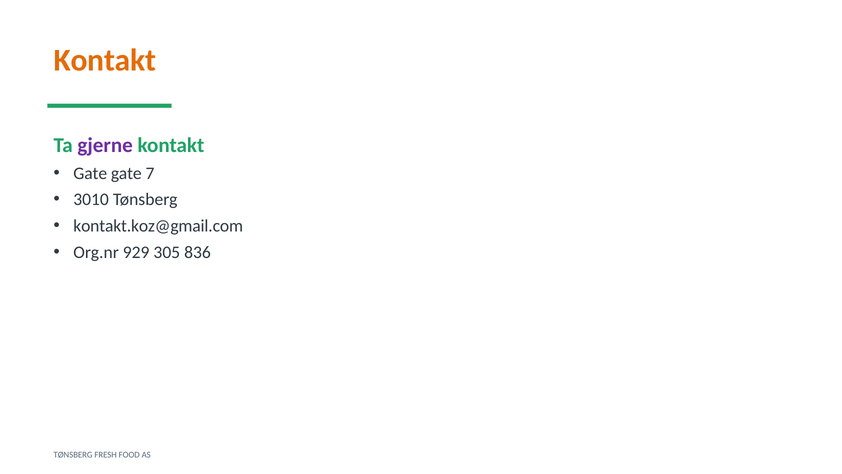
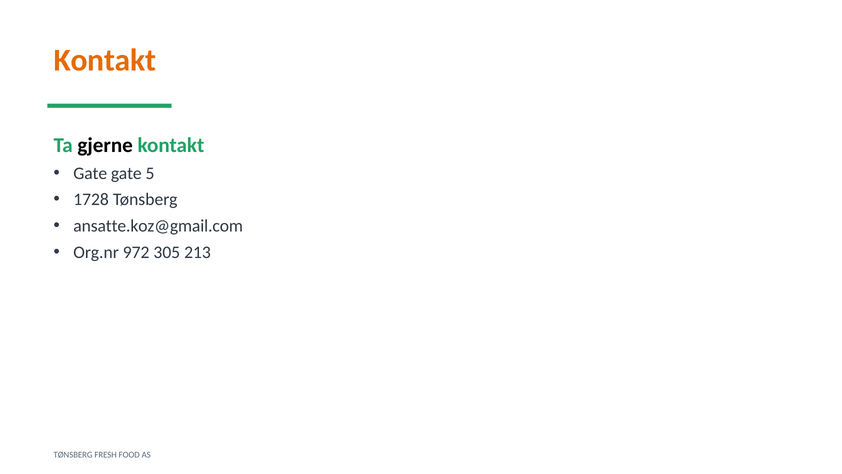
gjerne colour: purple -> black (105, 145)
7: 7 -> 5 (150, 173)
3010: 3010 -> 1728 (91, 199)
kontakt.koz@gmail.com: kontakt.koz@gmail.com -> ansatte.koz@gmail.com (158, 226)
929: 929 -> 972 (136, 252)
836: 836 -> 213 (197, 252)
